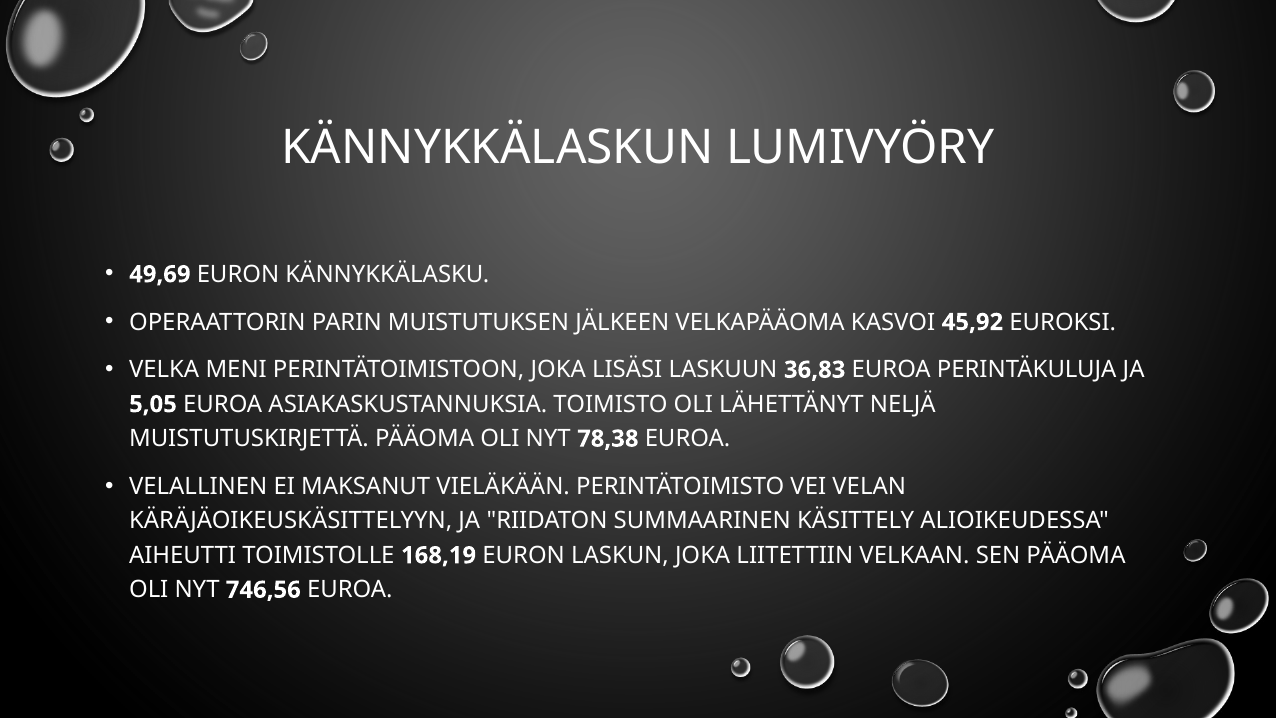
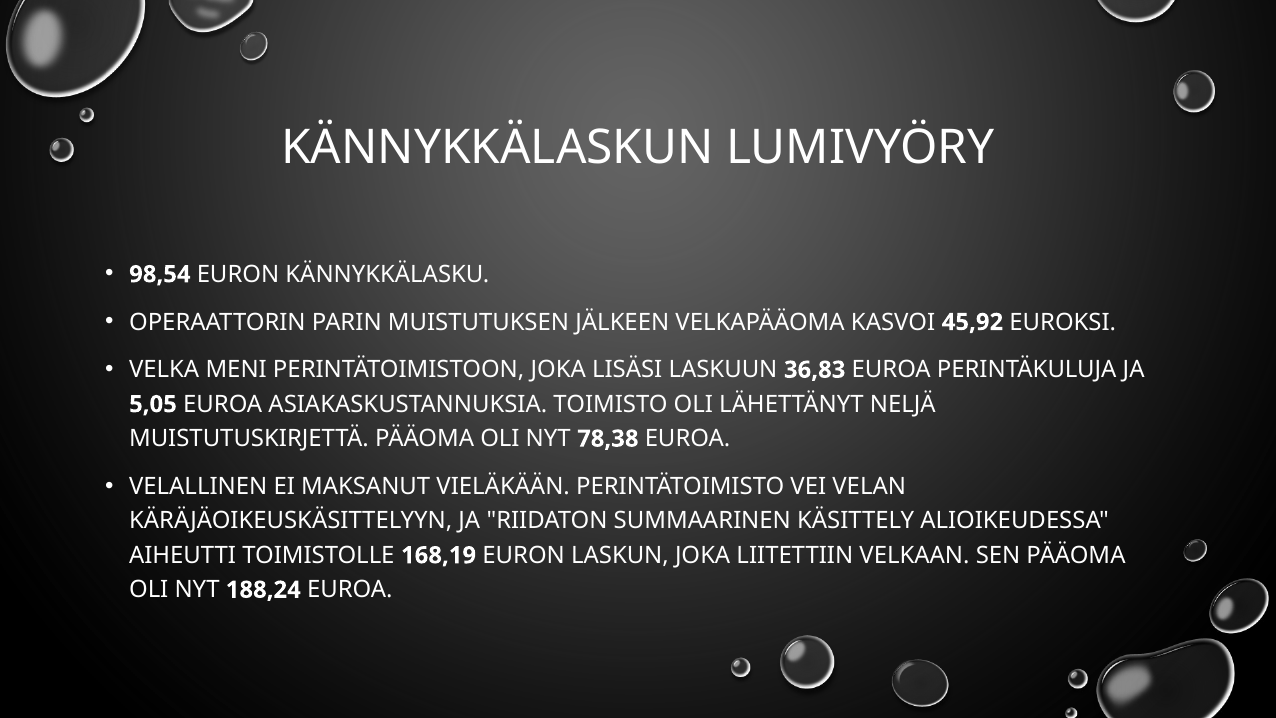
49,69: 49,69 -> 98,54 (160, 274)
746,56: 746,56 -> 188,24 (263, 590)
